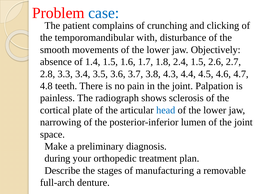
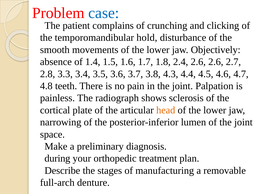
with: with -> hold (147, 38)
2.4 1.5: 1.5 -> 2.6 (198, 62)
head colour: blue -> orange (166, 110)
